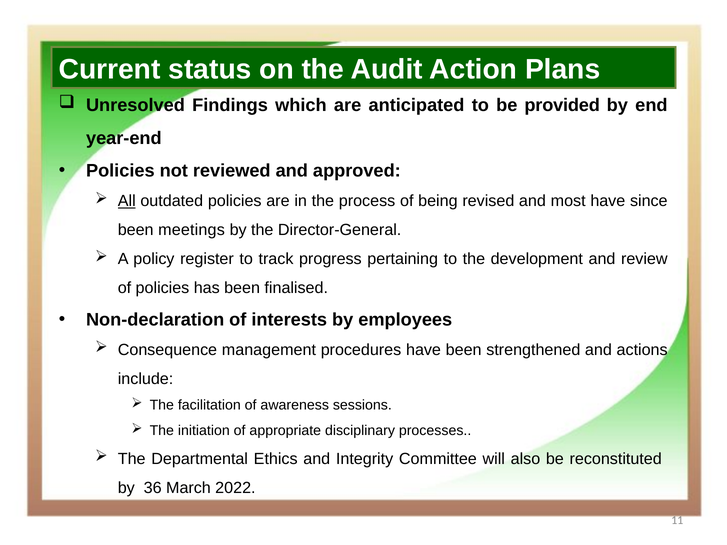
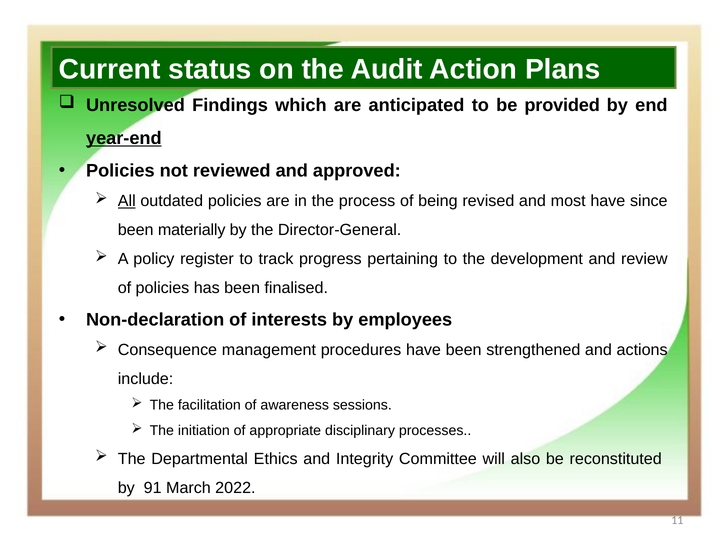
year-end underline: none -> present (124, 138)
meetings: meetings -> materially (192, 230)
36: 36 -> 91 (153, 488)
